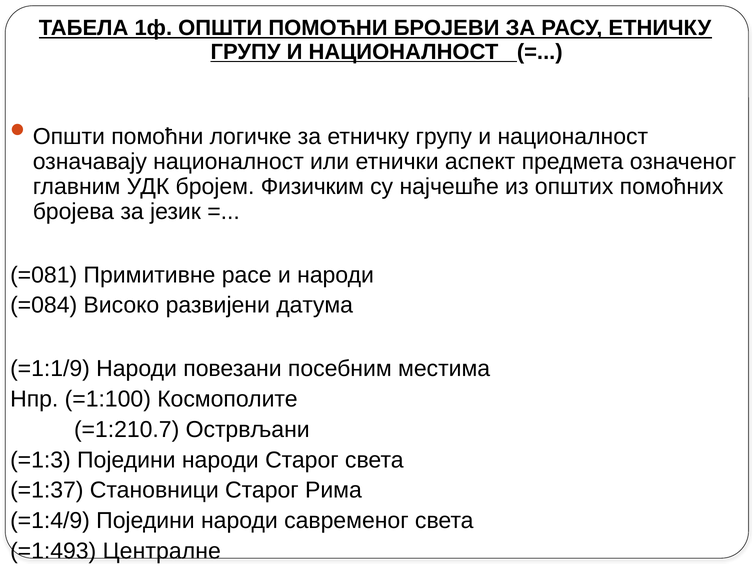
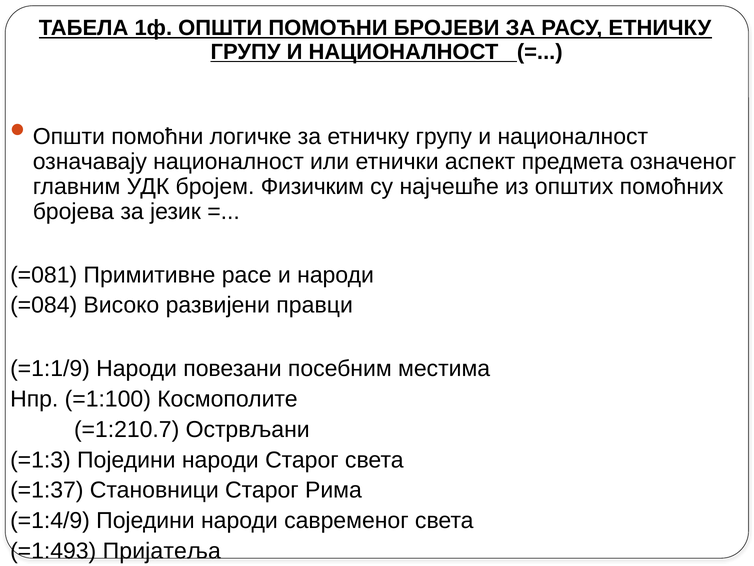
датума: датума -> правци (315, 305)
Централне: Централне -> Пријатеља (162, 551)
